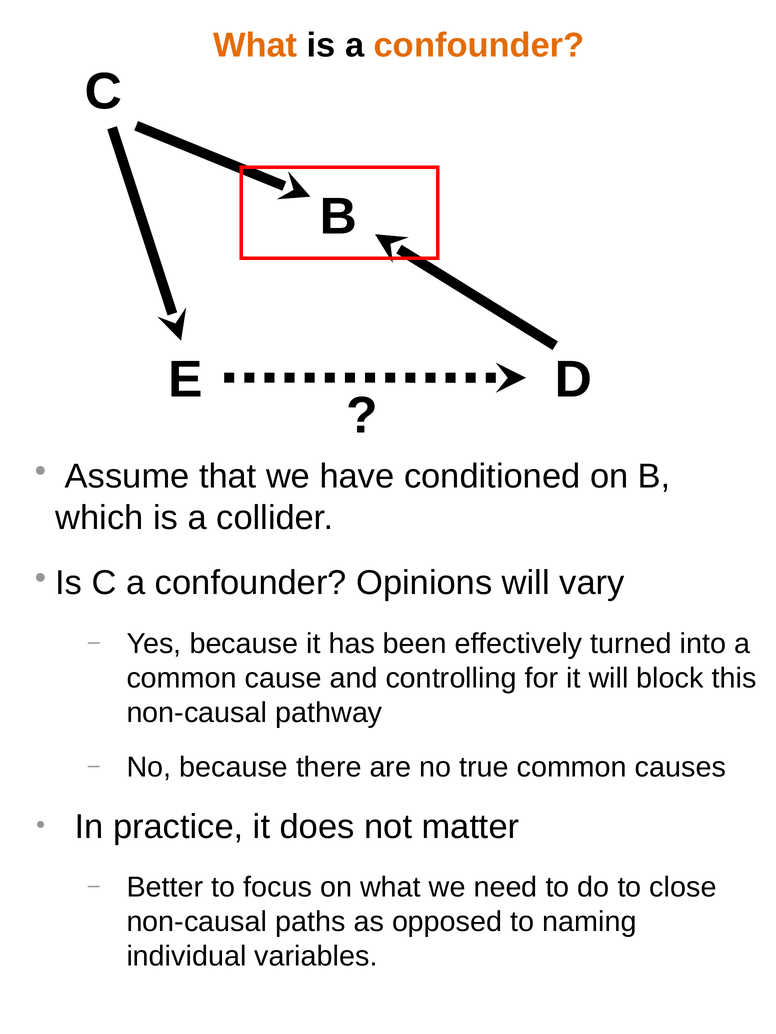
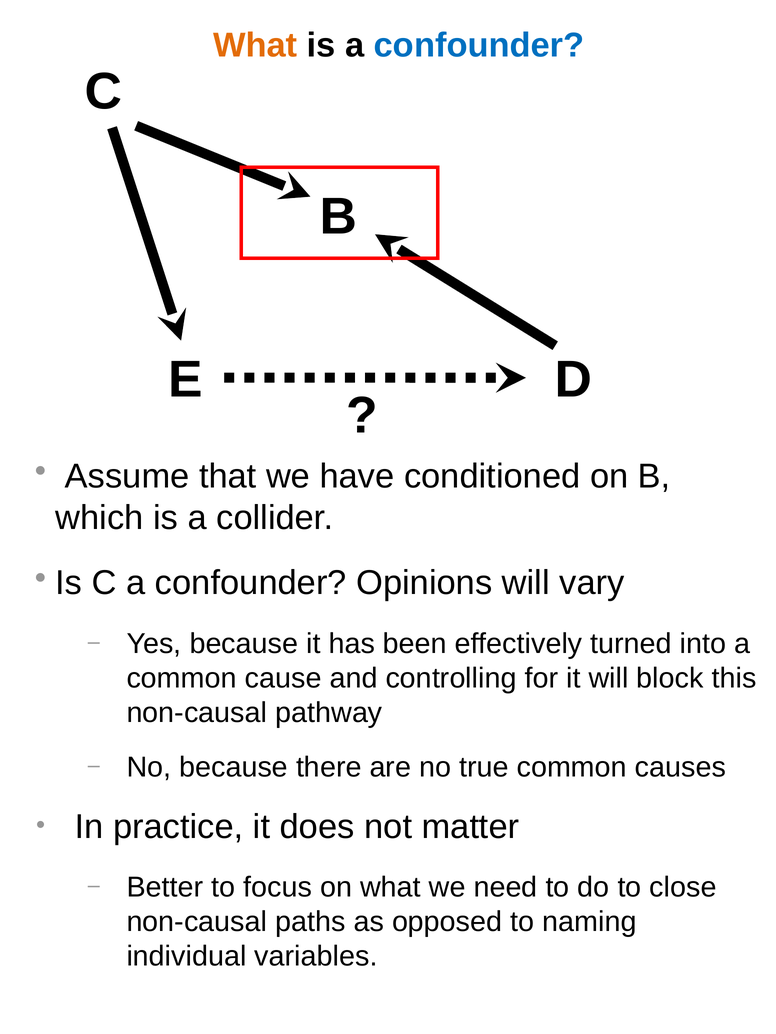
confounder colour: orange -> blue (479, 45)
